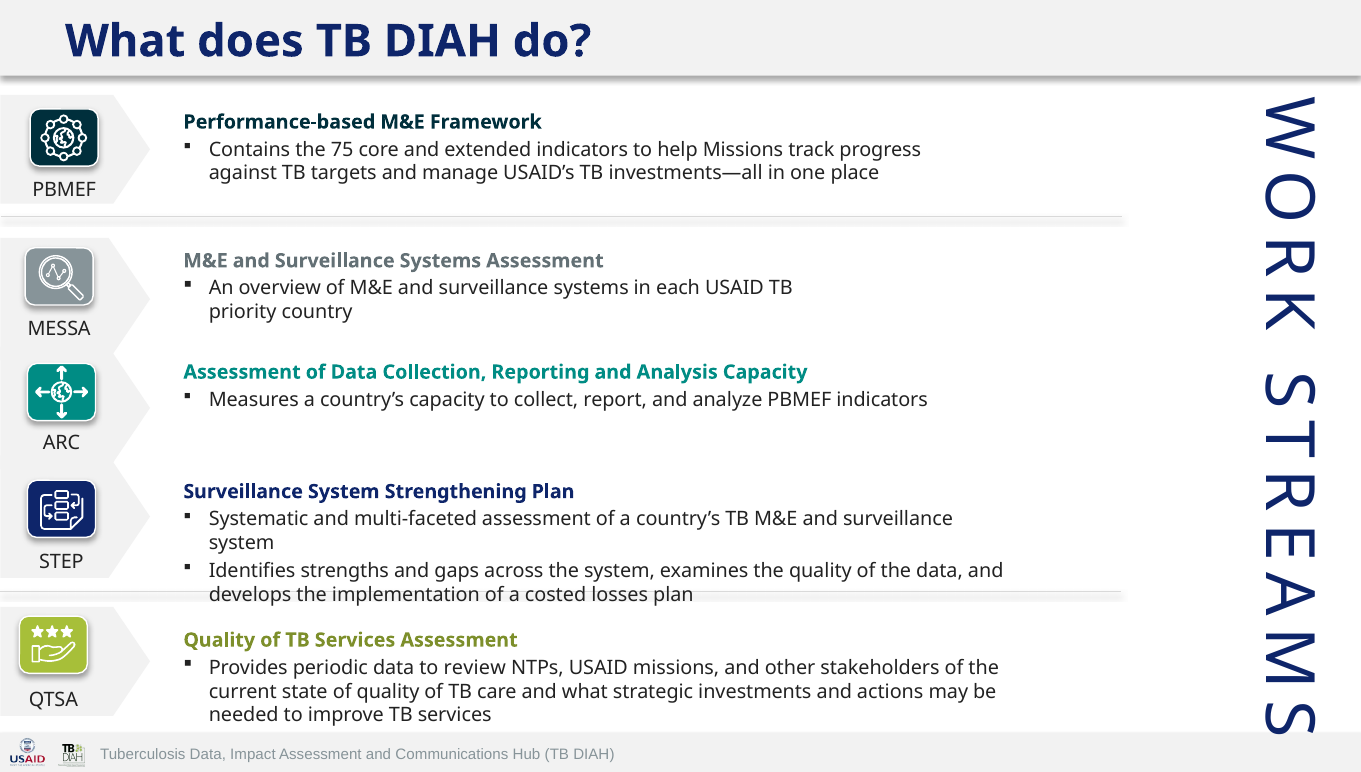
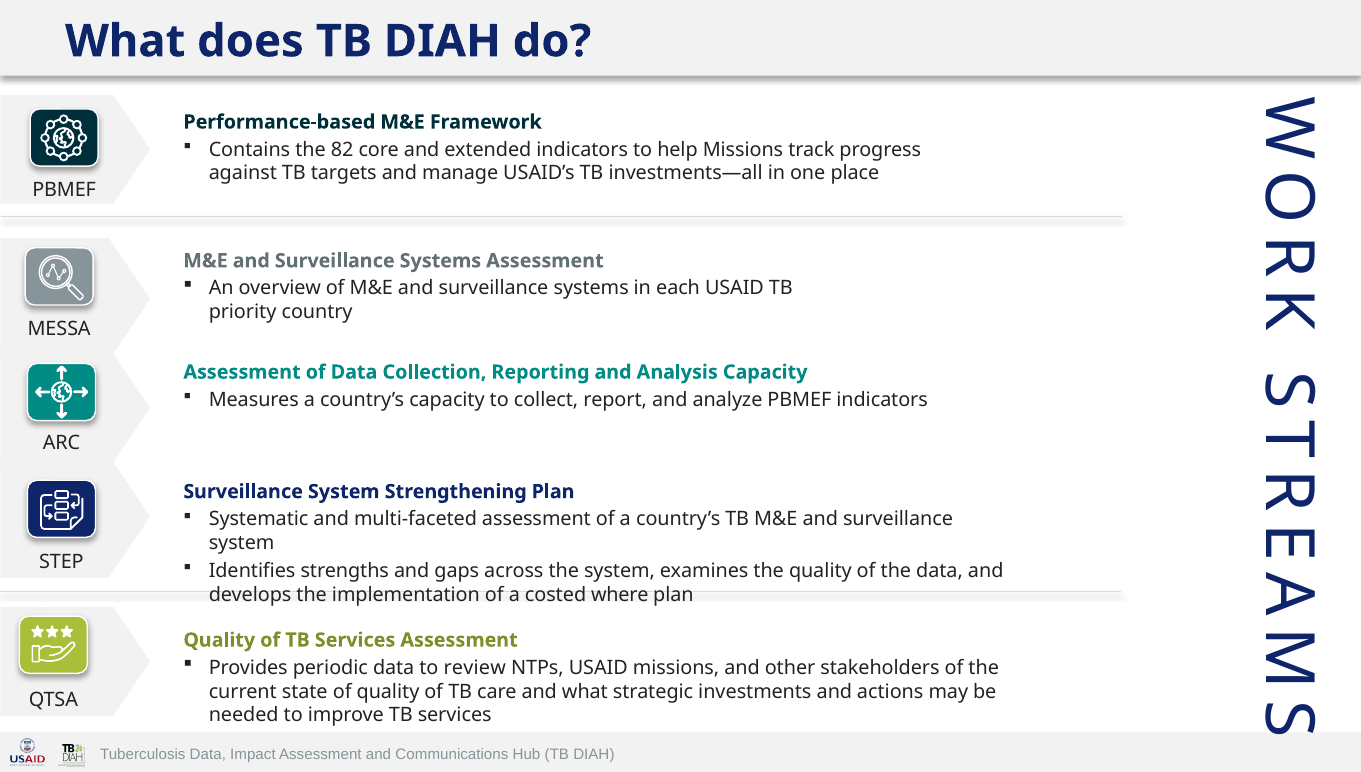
75: 75 -> 82 (342, 150)
losses: losses -> where (620, 594)
